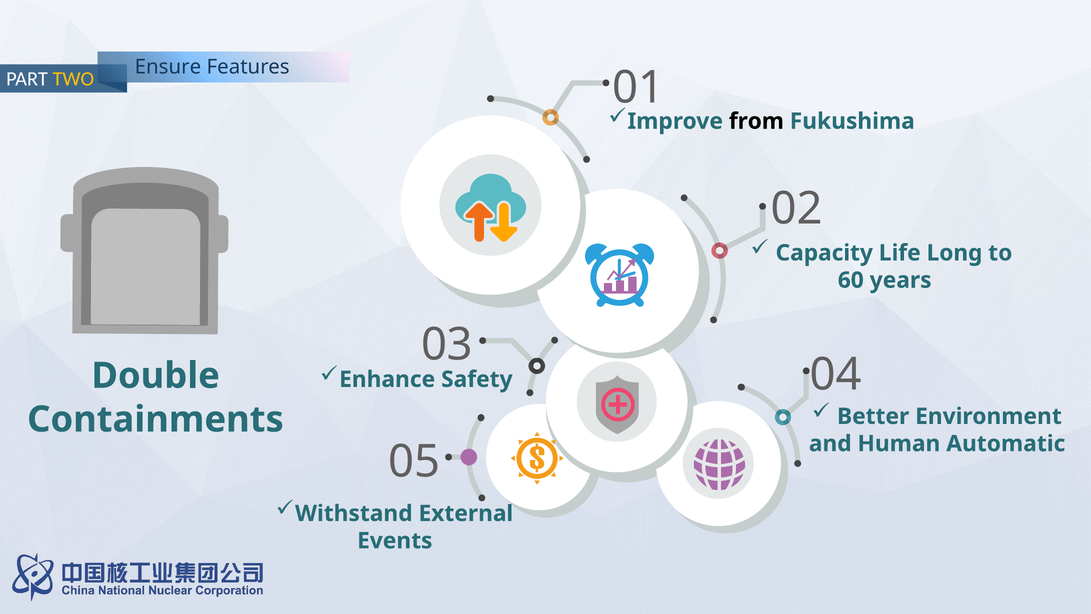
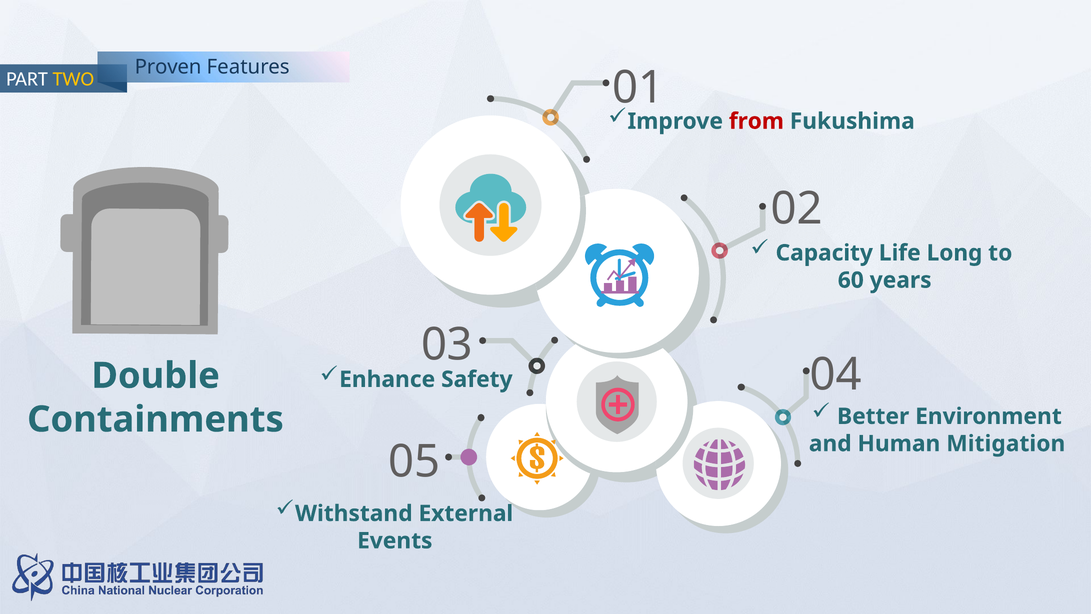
Ensure: Ensure -> Proven (168, 67)
from colour: black -> red (756, 121)
Automatic: Automatic -> Mitigation (1006, 443)
